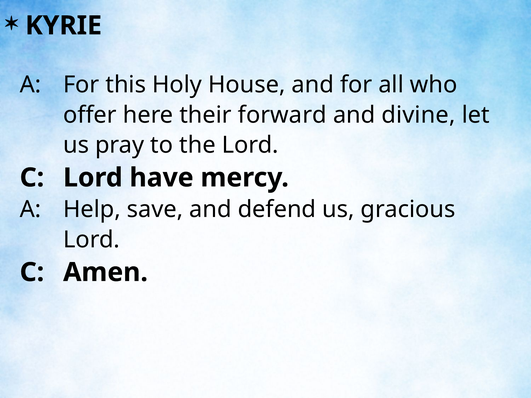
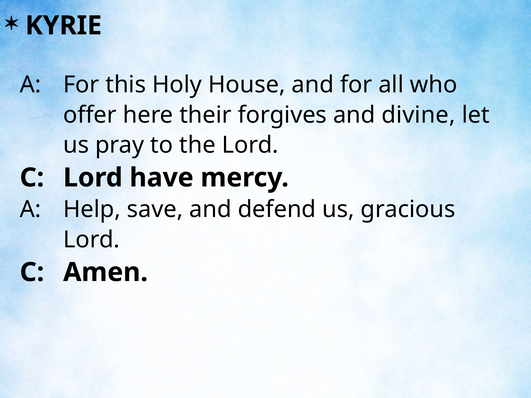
forward: forward -> forgives (282, 115)
